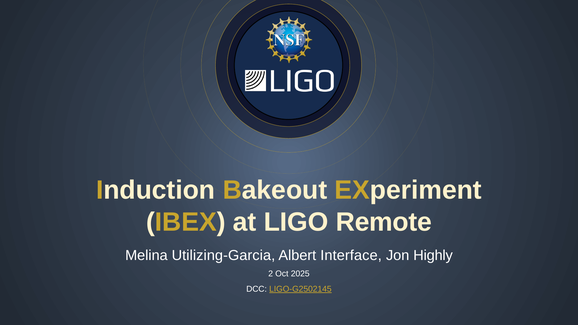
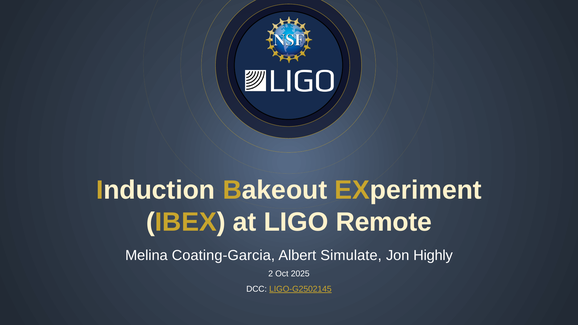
Utilizing-Garcia: Utilizing-Garcia -> Coating-Garcia (223, 255)
Interface: Interface -> Simulate (351, 255)
